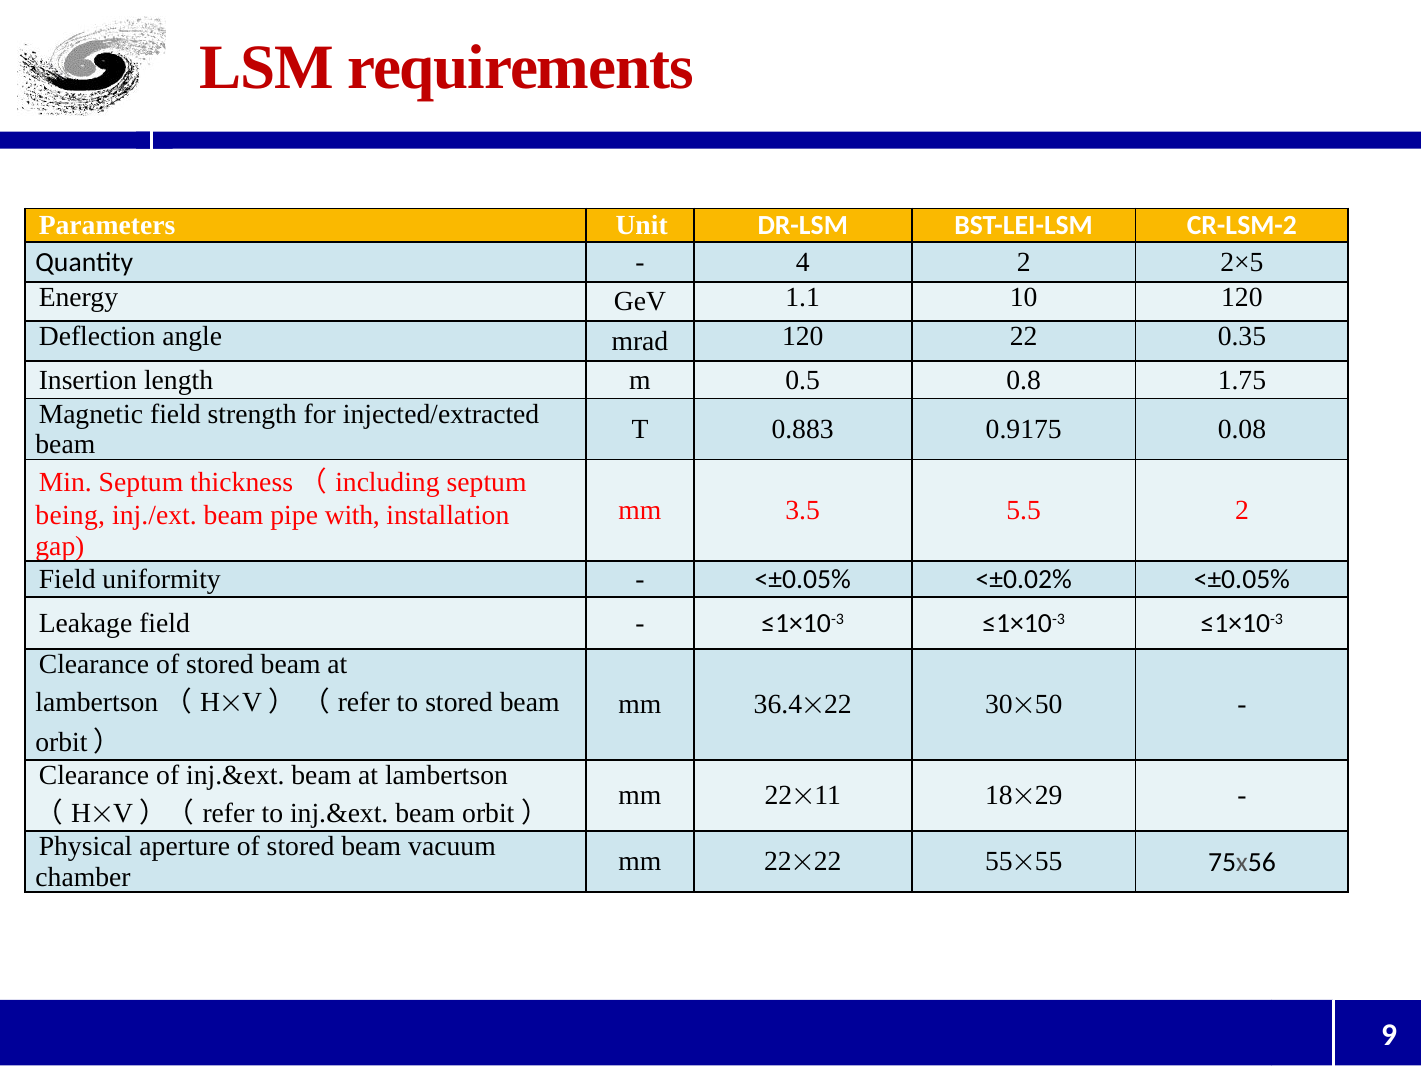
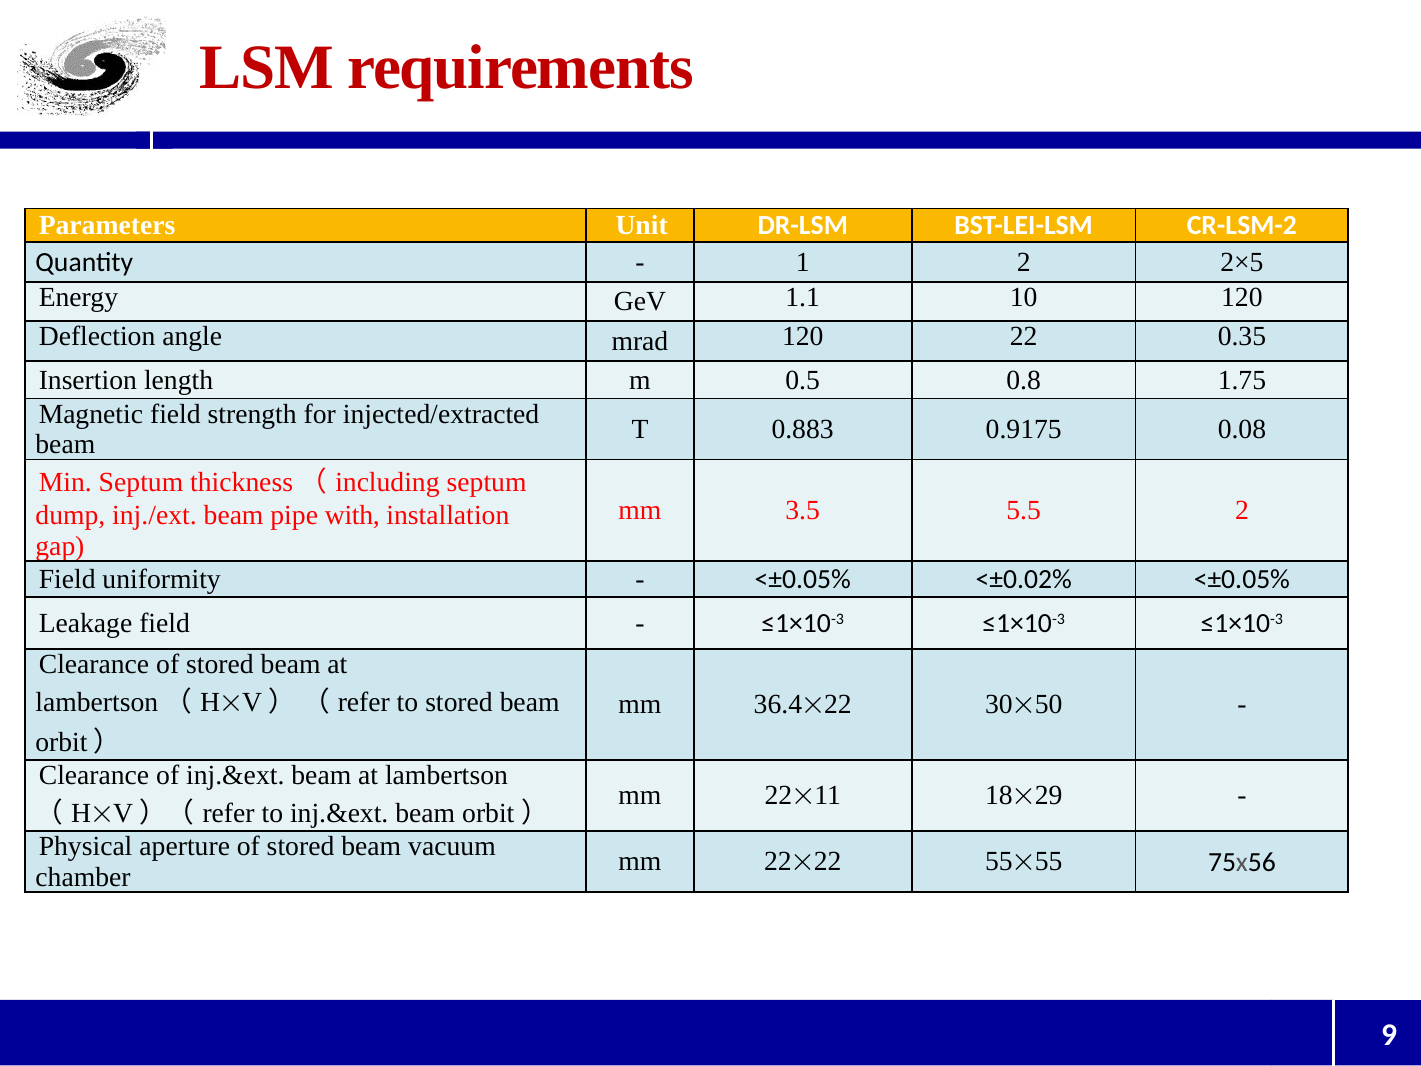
4: 4 -> 1 (803, 262)
being: being -> dump (70, 515)
